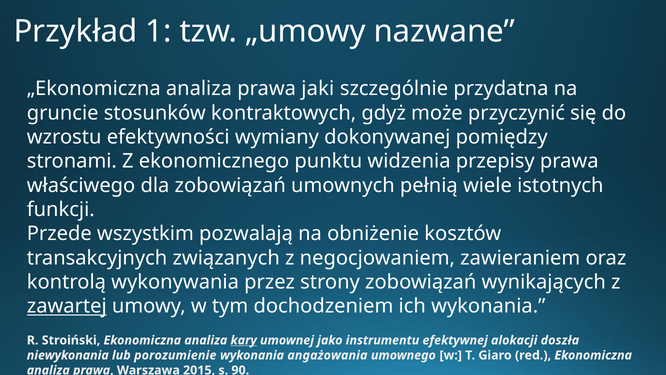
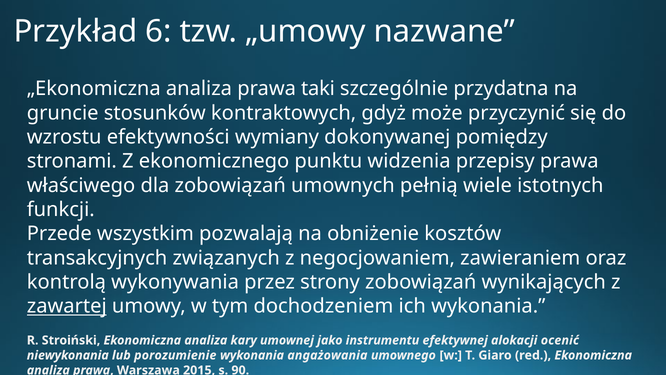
1: 1 -> 6 (158, 31)
jaki: jaki -> taki (318, 89)
kary underline: present -> none (244, 340)
doszła: doszła -> ocenić (560, 340)
